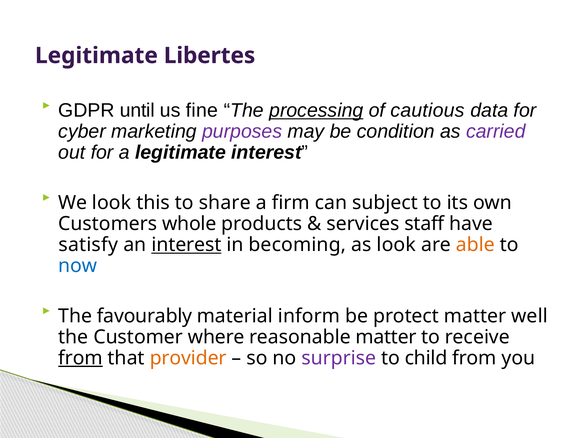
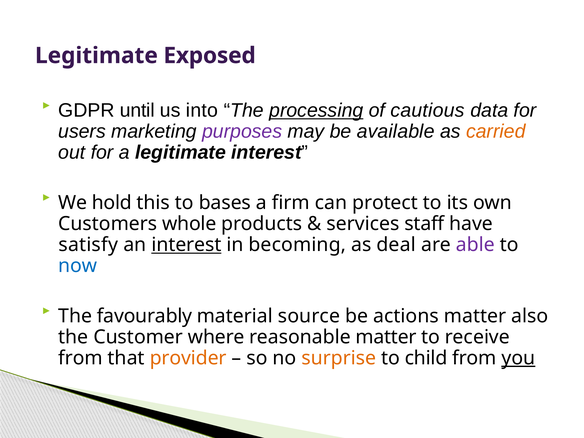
Libertes: Libertes -> Exposed (210, 56)
fine: fine -> into (202, 111)
cyber: cyber -> users (82, 132)
condition: condition -> available (396, 132)
carried colour: purple -> orange (496, 132)
We look: look -> hold (112, 203)
share: share -> bases (225, 203)
subject: subject -> protect (385, 203)
as look: look -> deal (396, 245)
able colour: orange -> purple (475, 245)
inform: inform -> source (309, 316)
protect: protect -> actions (406, 316)
well: well -> also (530, 316)
from underline: present -> none (81, 358)
surprise colour: purple -> orange (339, 358)
you underline: none -> present (518, 358)
